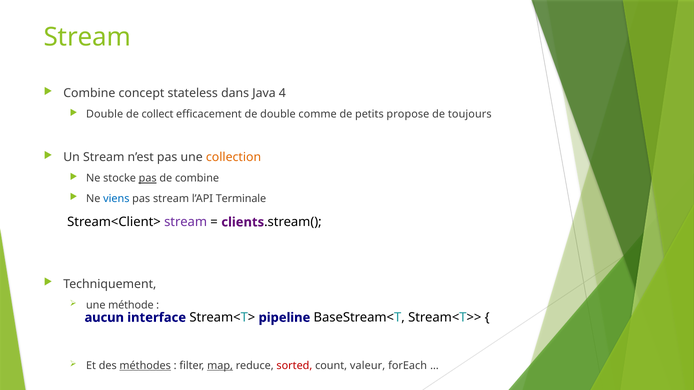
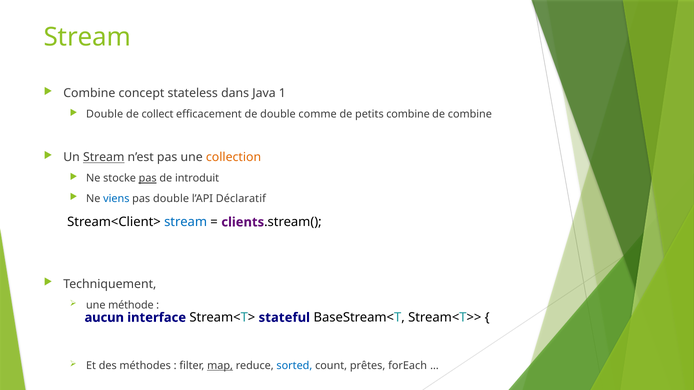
4: 4 -> 1 (282, 93)
petits propose: propose -> combine (408, 114)
de toujours: toujours -> combine (470, 114)
Stream underline: none -> present (104, 158)
de combine: combine -> introduit (197, 179)
pas stream: stream -> double (171, 199)
Terminale: Terminale -> Déclaratif (241, 199)
stream colour: purple -> blue (186, 222)
pipeline: pipeline -> stateful (284, 318)
méthodes underline: present -> none (145, 366)
sorted colour: red -> blue (294, 366)
valeur: valeur -> prêtes (368, 366)
